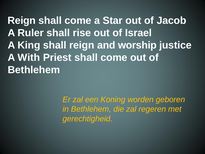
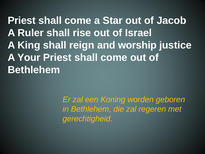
Reign: Reign -> Priest (22, 21)
With: With -> Your (29, 57)
